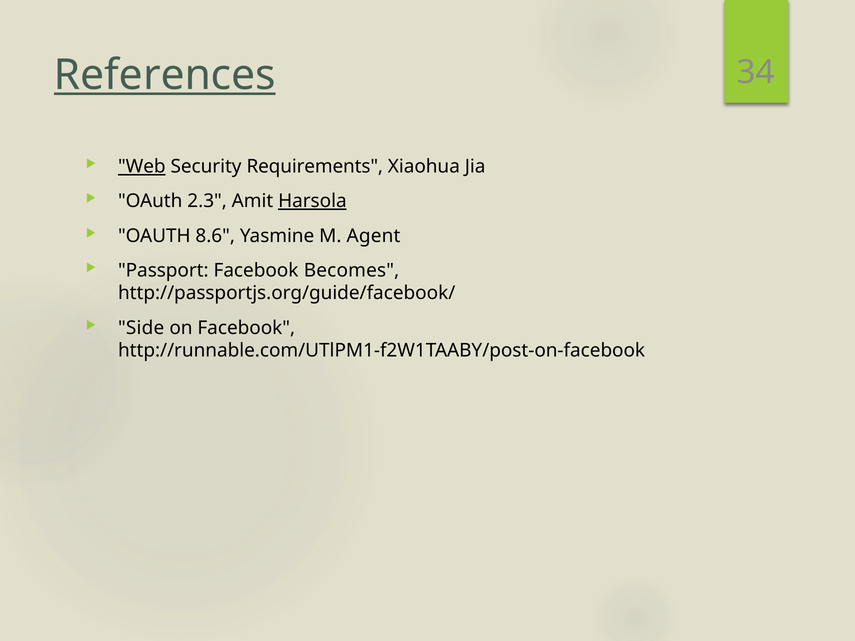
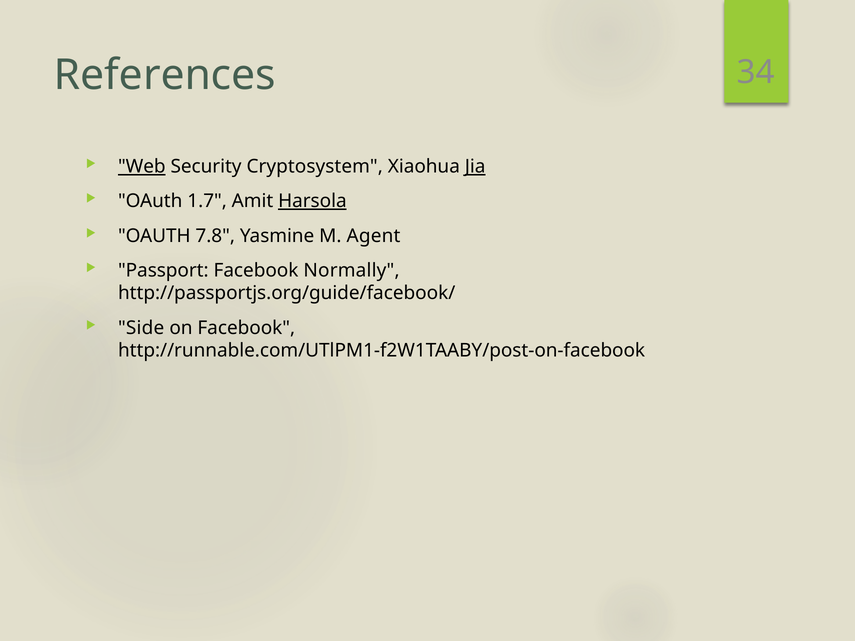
References underline: present -> none (165, 75)
Requirements: Requirements -> Cryptosystem (315, 167)
Jia underline: none -> present (475, 167)
2.3: 2.3 -> 1.7 (207, 201)
8.6: 8.6 -> 7.8 (215, 236)
Becomes: Becomes -> Normally (352, 270)
